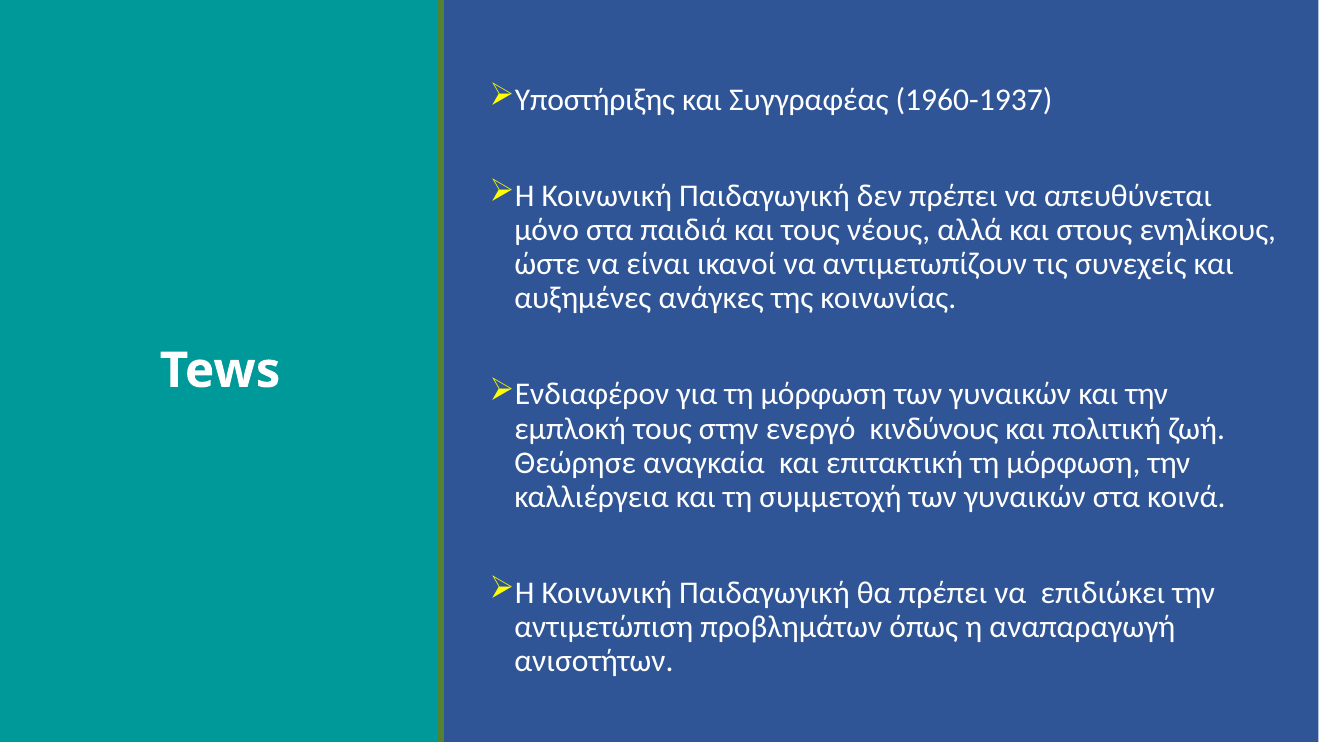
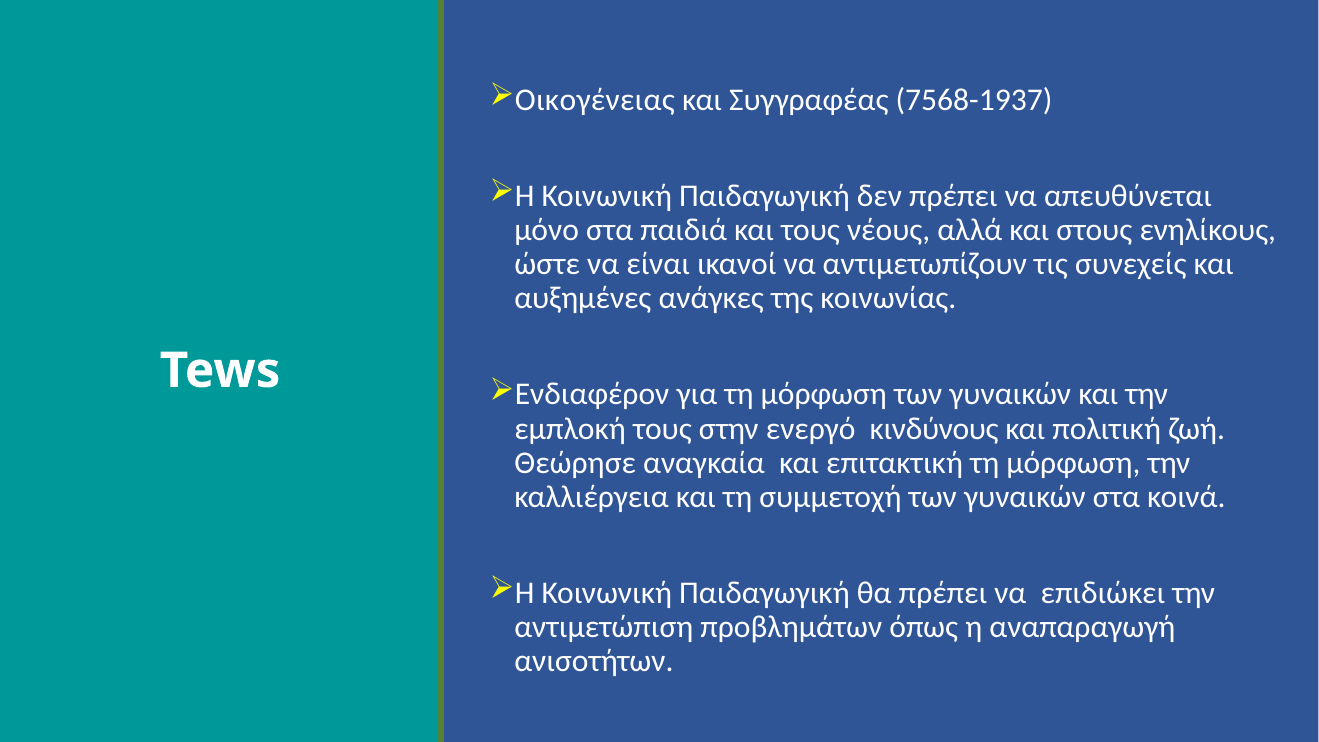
Υποστήριξης: Υποστήριξης -> Οικογένειας (595, 100)
1960-1937: 1960-1937 -> 7568-1937 (974, 100)
